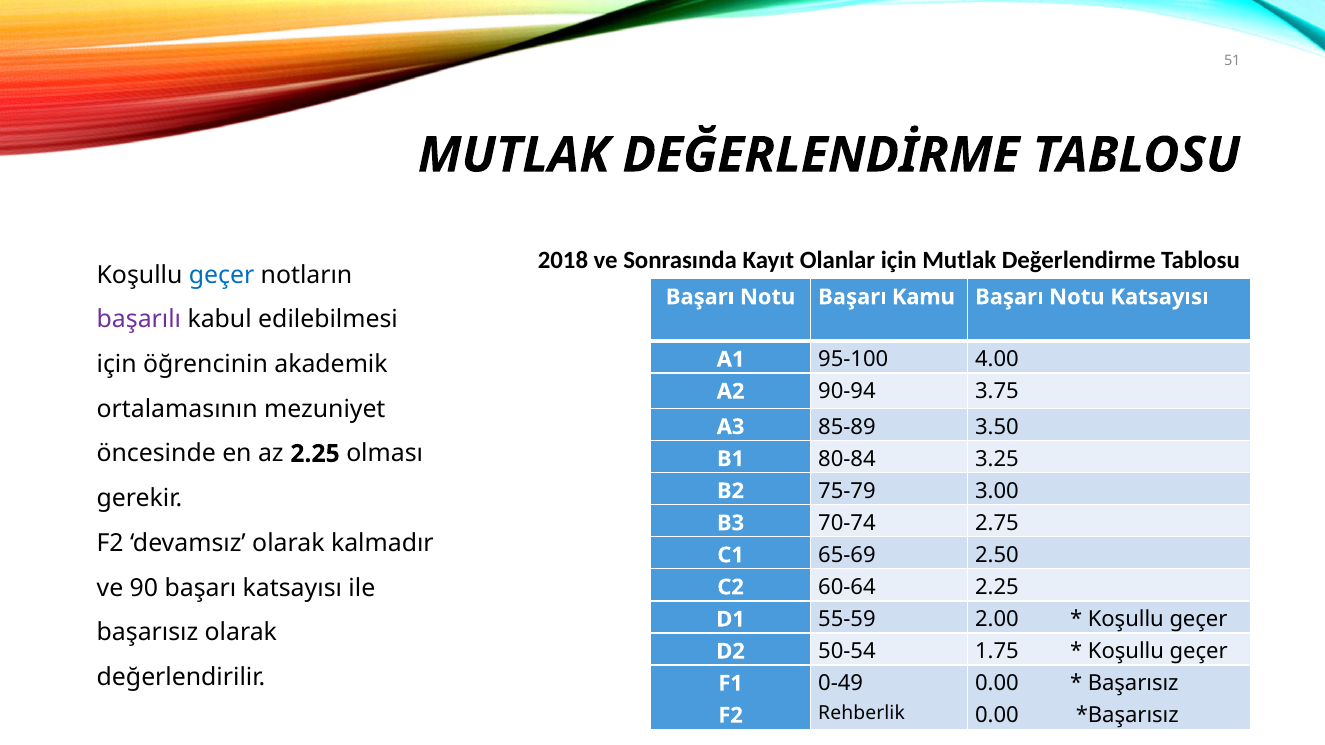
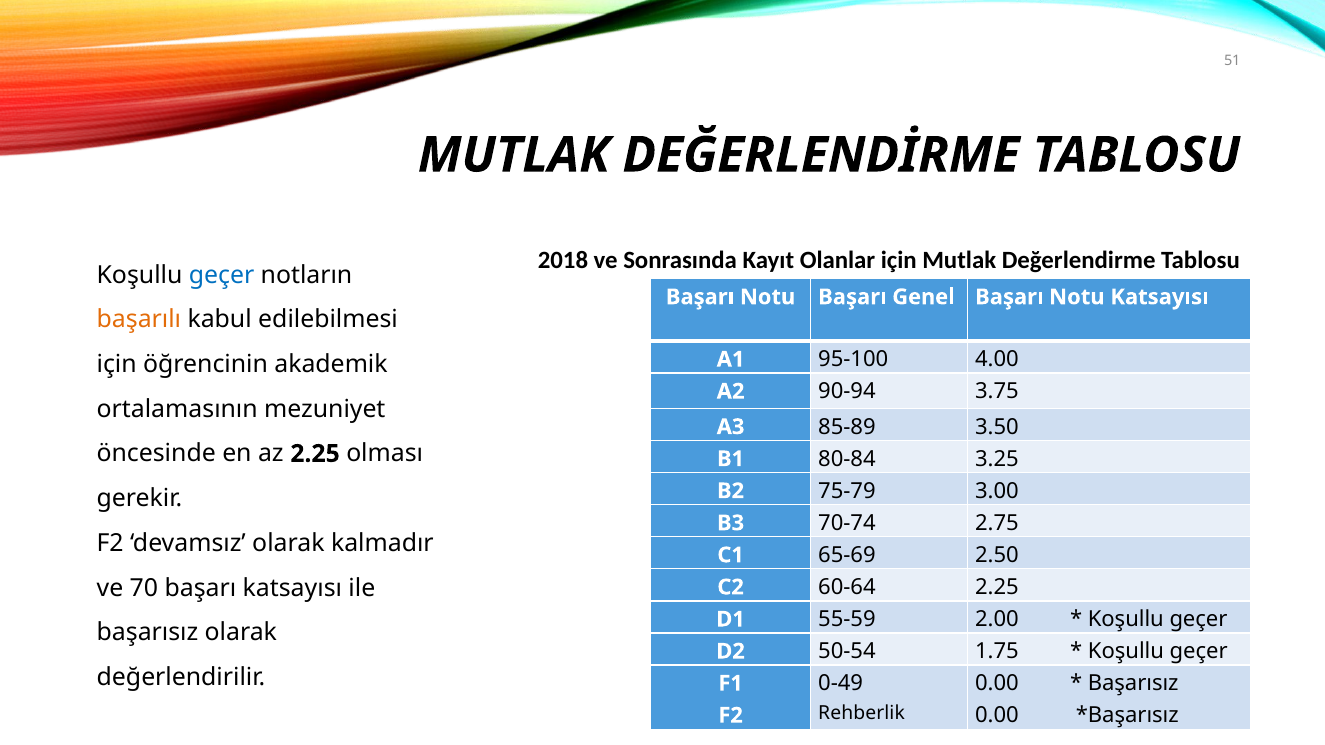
Kamu: Kamu -> Genel (923, 297)
başarılı colour: purple -> orange (139, 320)
90: 90 -> 70 (144, 588)
